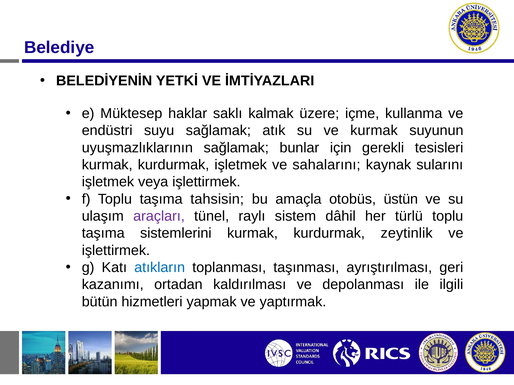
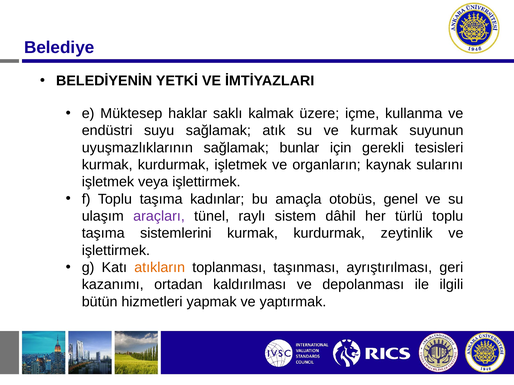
sahalarını: sahalarını -> organların (327, 165)
tahsisin: tahsisin -> kadınlar (217, 199)
üstün: üstün -> genel (401, 199)
atıkların colour: blue -> orange (160, 268)
